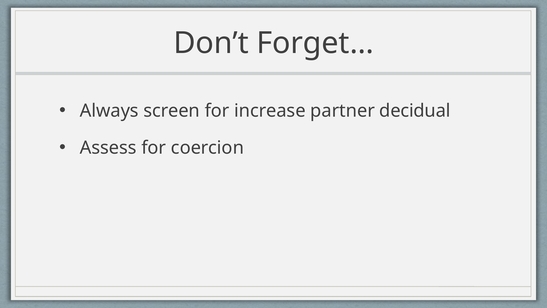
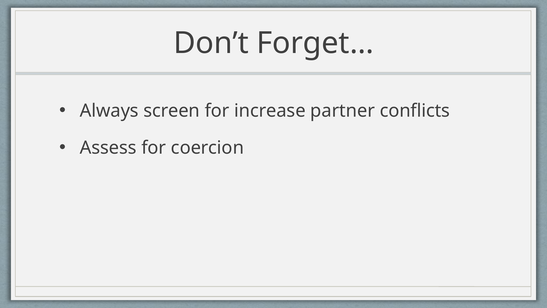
decidual: decidual -> conflicts (415, 111)
